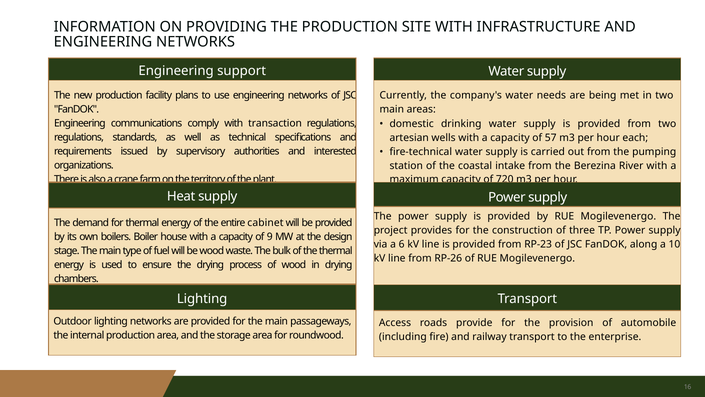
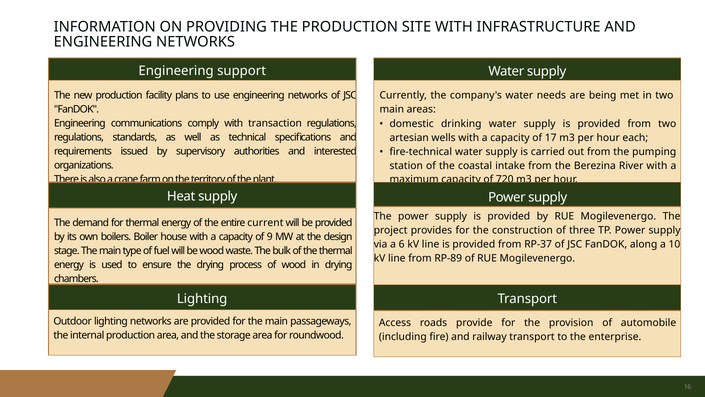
57: 57 -> 17 (551, 138)
cabinet: cabinet -> current (265, 222)
RP-23: RP-23 -> RP-37 (538, 244)
RP-26: RP-26 -> RP-89 (448, 258)
